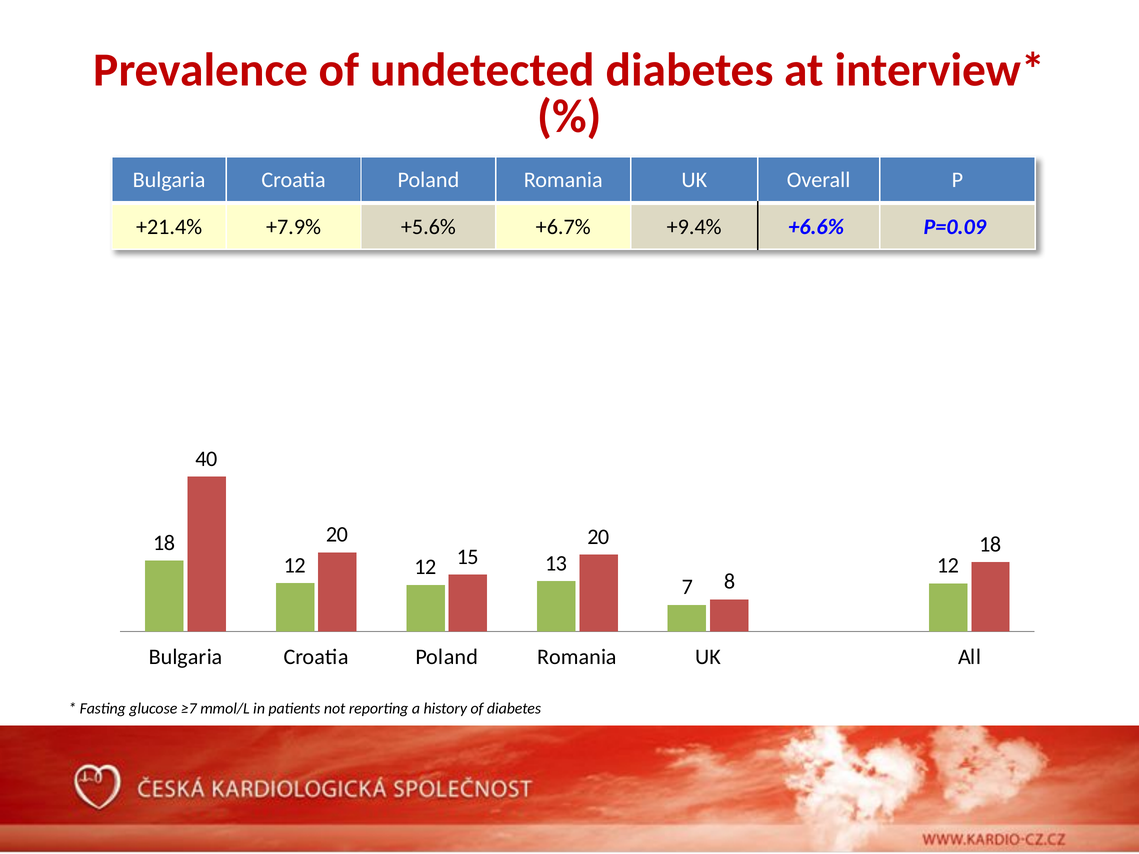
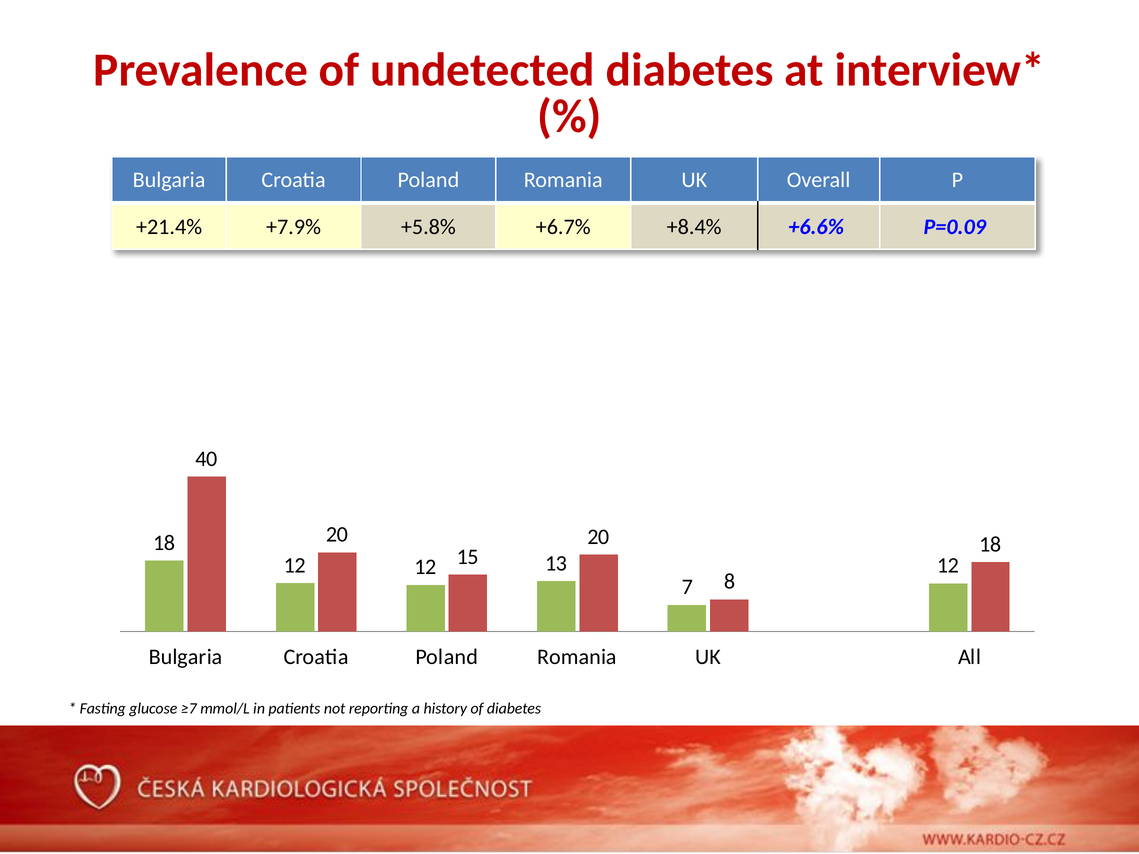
+5.6%: +5.6% -> +5.8% (428, 227)
+9.4%: +9.4% -> +8.4% (694, 227)
